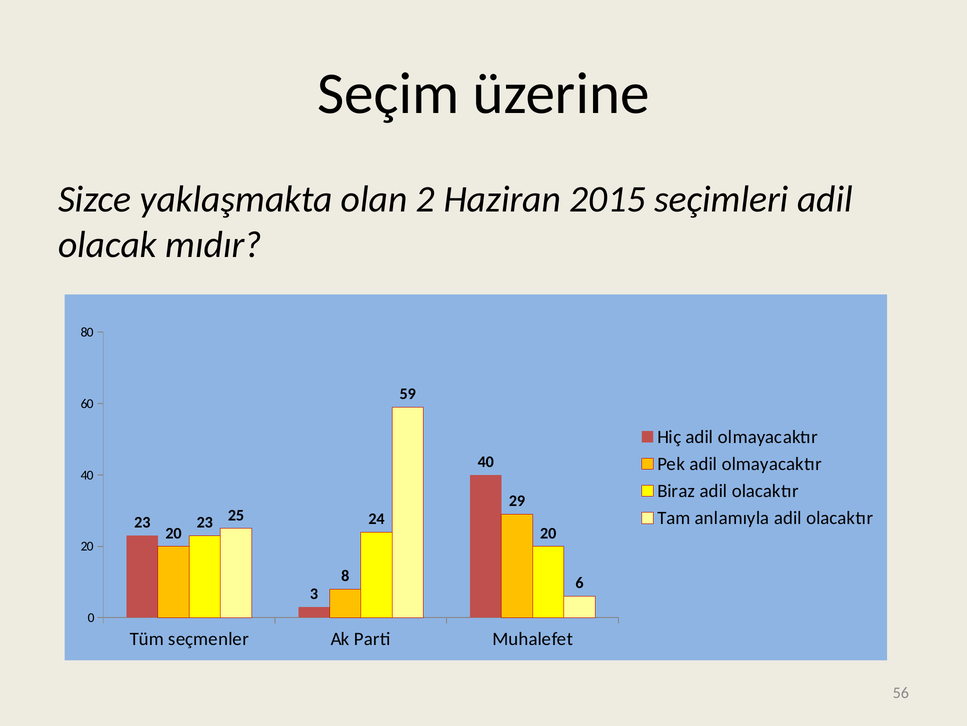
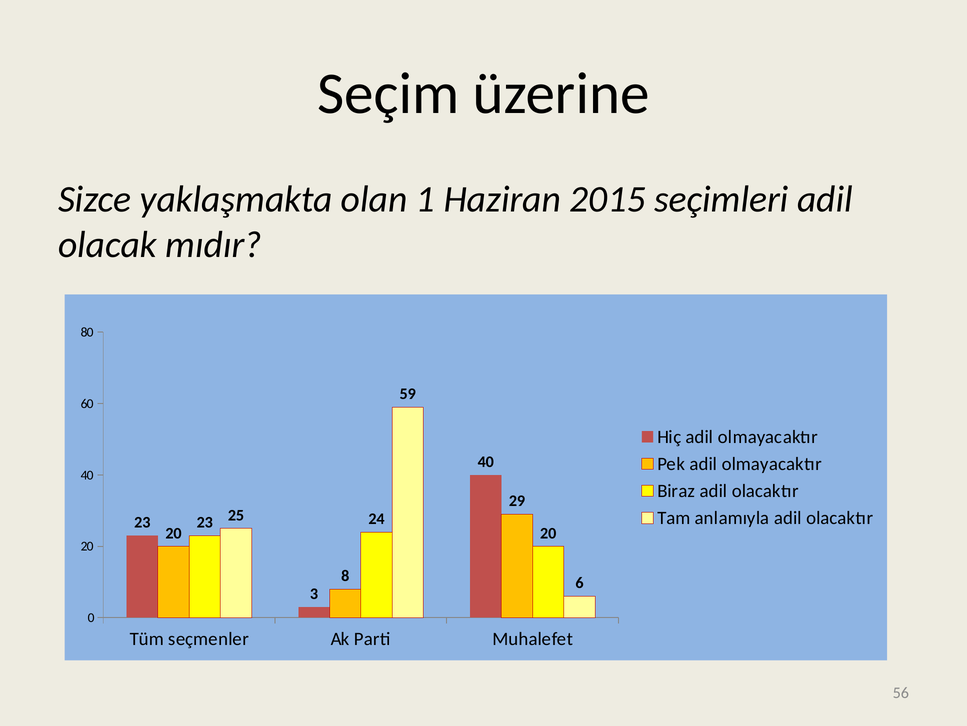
2: 2 -> 1 (426, 199)
